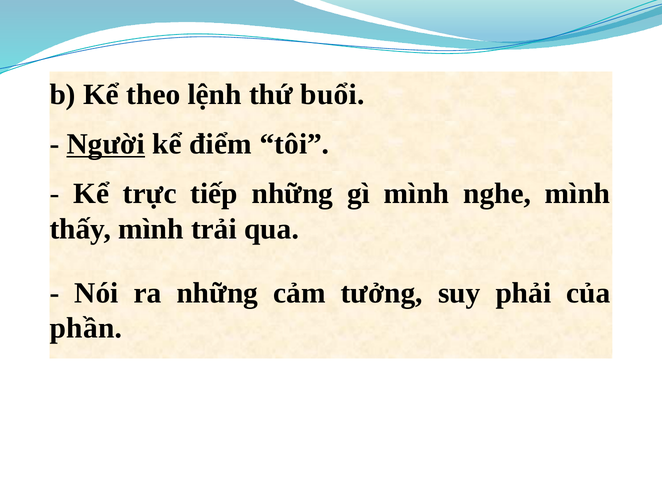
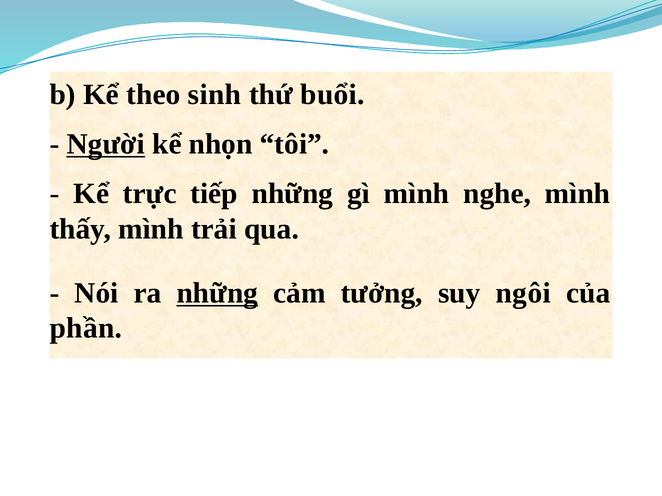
lệnh: lệnh -> sinh (215, 95)
điểm: điểm -> nhọn (221, 144)
những underline: none -> present (217, 293)
phải: phải -> ngôi (523, 293)
